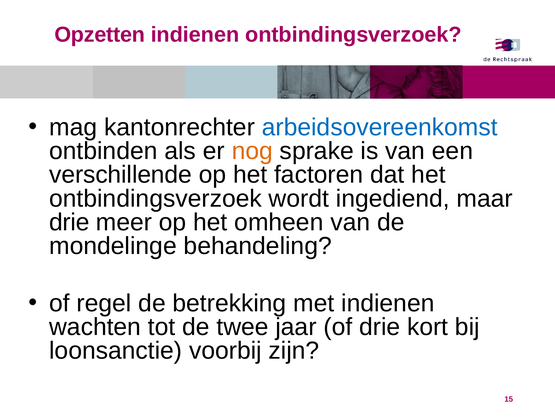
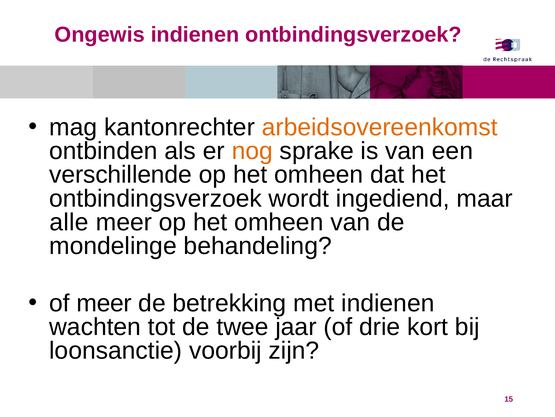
Opzetten: Opzetten -> Ongewis (100, 35)
arbeidsovereenkomst colour: blue -> orange (380, 127)
factoren: factoren -> omheen (319, 175)
drie: drie -> alle (69, 222)
of regel: regel -> meer (104, 303)
